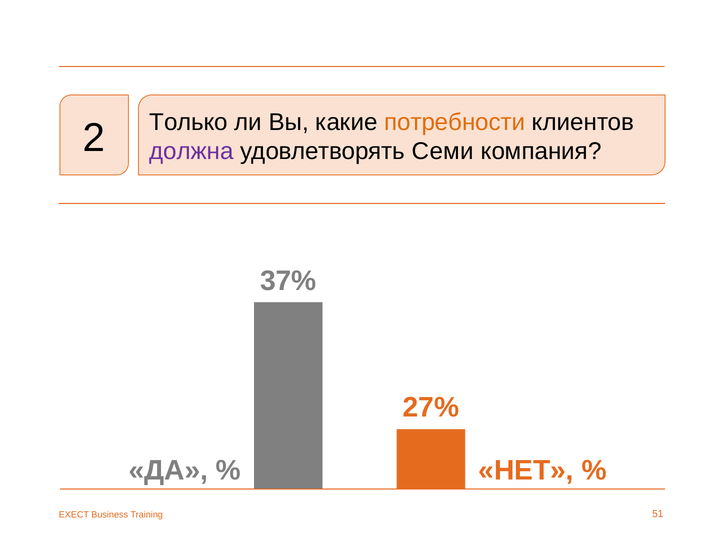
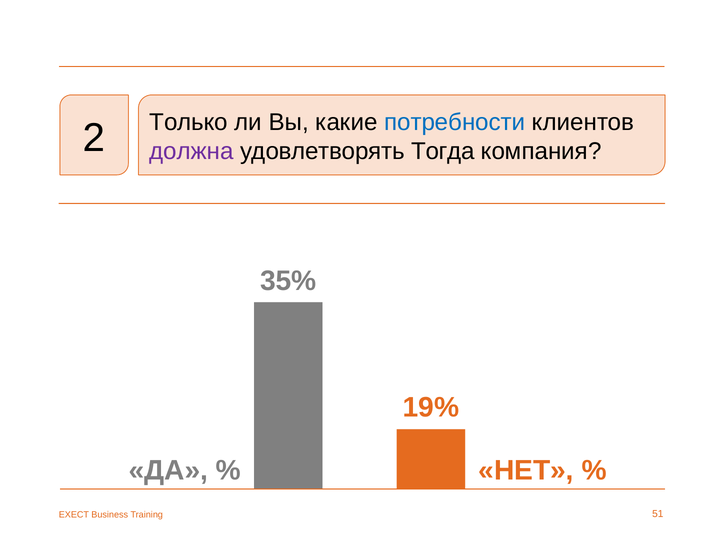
потребности colour: orange -> blue (455, 122)
Семи: Семи -> Тогда (443, 151)
37%: 37% -> 35% (288, 281)
27%: 27% -> 19% (431, 407)
